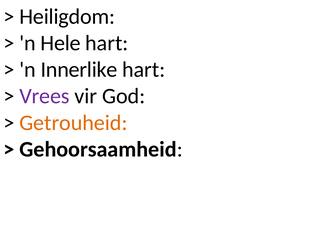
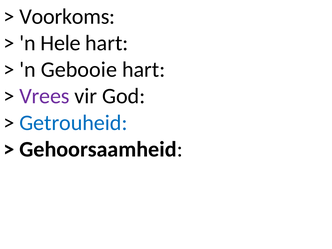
Heiligdom: Heiligdom -> Voorkoms (67, 16)
Innerlike: Innerlike -> Gebooie (79, 70)
Getrouheid colour: orange -> blue (73, 123)
